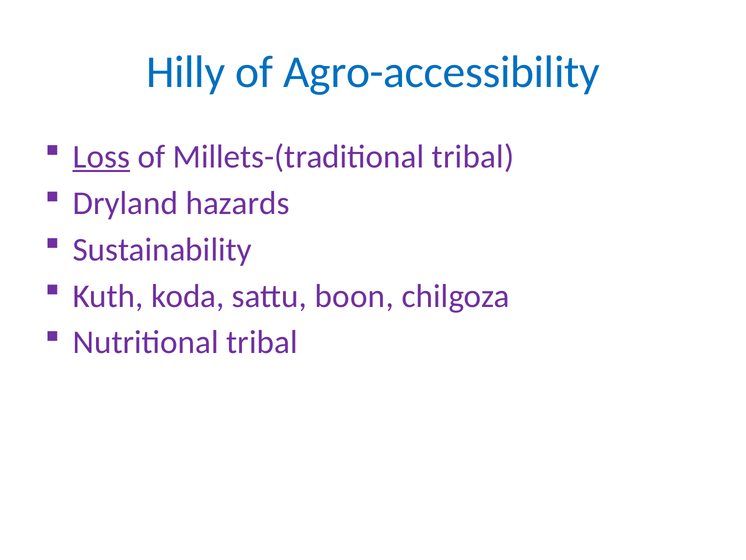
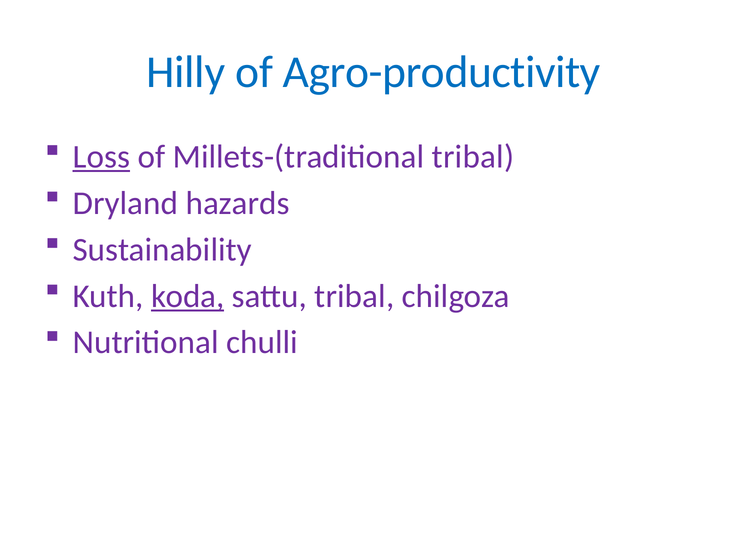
Agro-accessibility: Agro-accessibility -> Agro-productivity (442, 72)
koda underline: none -> present (188, 296)
sattu boon: boon -> tribal (354, 296)
Nutritional tribal: tribal -> chulli (262, 342)
